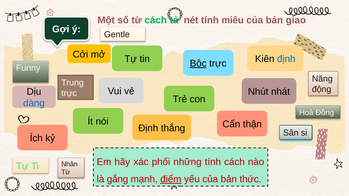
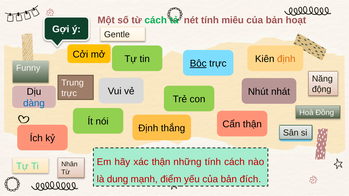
giao: giao -> hoạt (296, 20)
định colour: blue -> orange (286, 59)
xác phối: phối -> thận (161, 162)
gắng: gắng -> dung (118, 180)
điểm underline: present -> none (171, 180)
thức: thức -> đích (250, 180)
